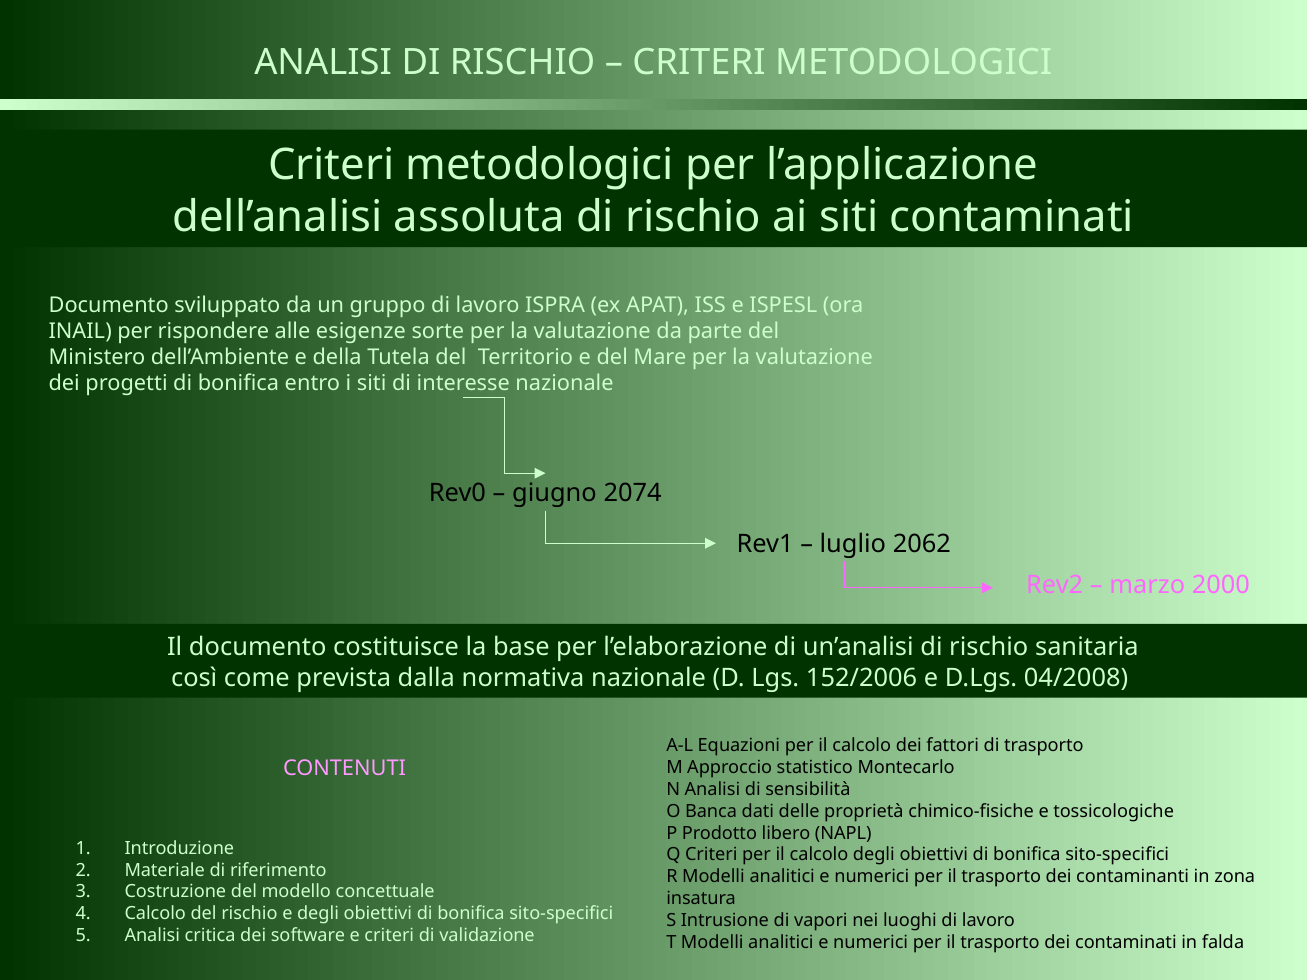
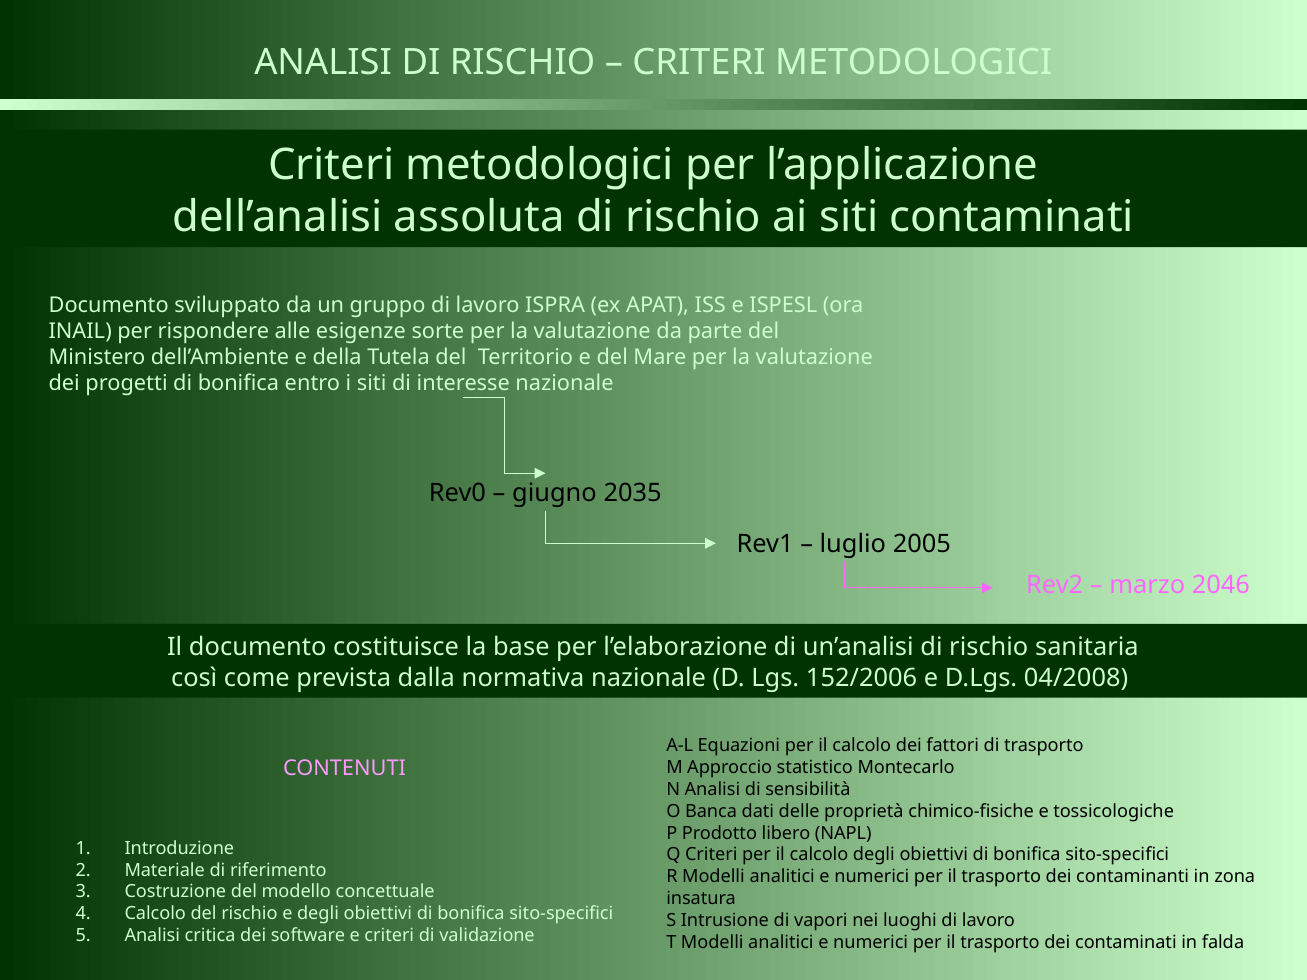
2074: 2074 -> 2035 (633, 493)
2062: 2062 -> 2005 (922, 544)
2000: 2000 -> 2046 (1221, 586)
